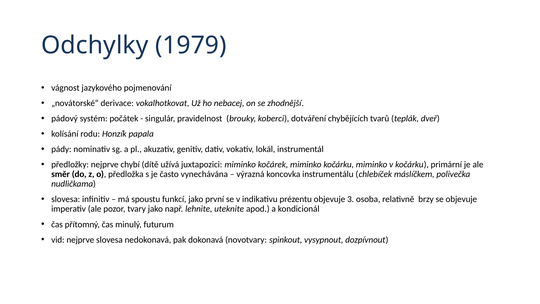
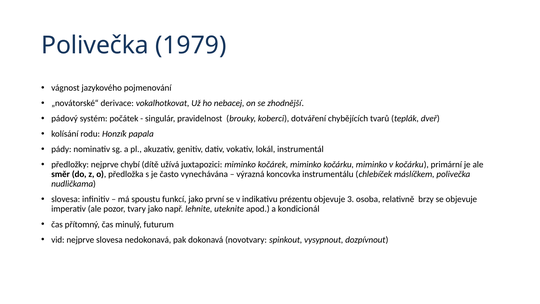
Odchylky: Odchylky -> Polivečka (95, 45)
